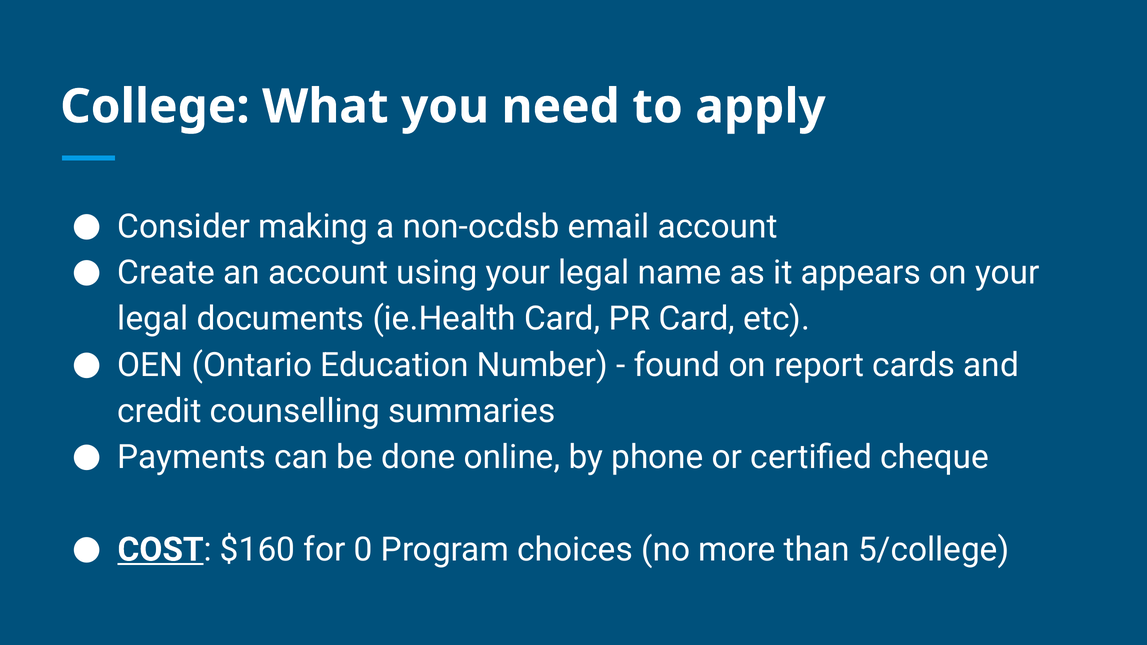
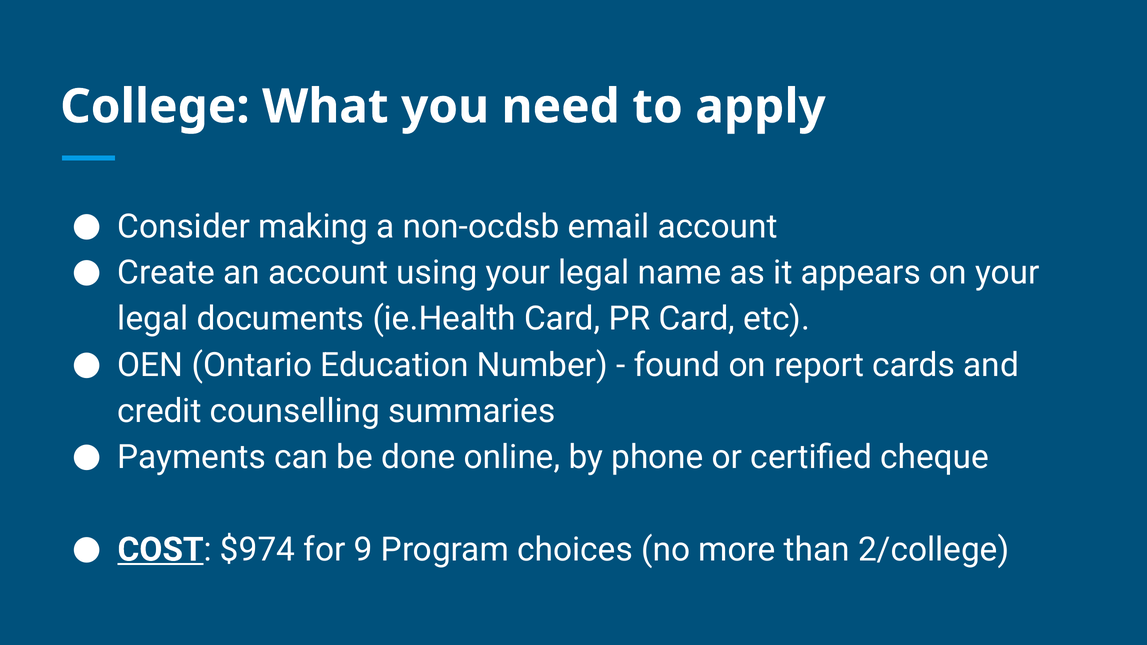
$160: $160 -> $974 (258, 550)
0: 0 -> 9 (363, 550)
5/college: 5/college -> 2/college (934, 550)
